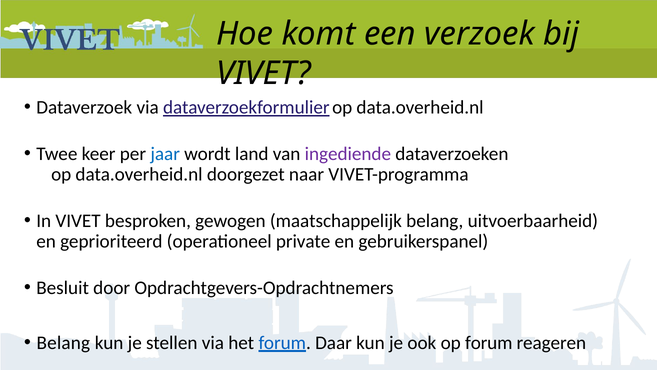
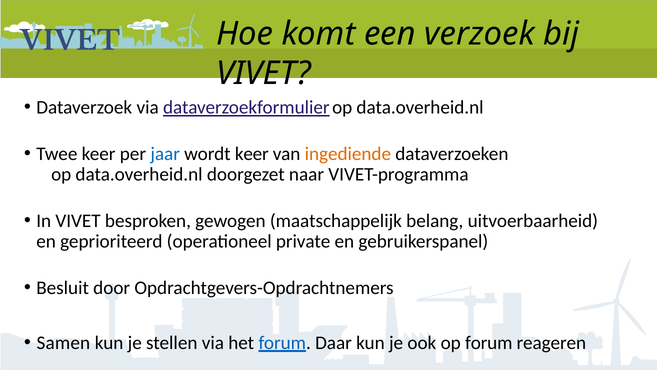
wordt land: land -> keer (252, 154)
ingediende colour: purple -> orange (348, 154)
Belang: Belang -> Samen (63, 342)
